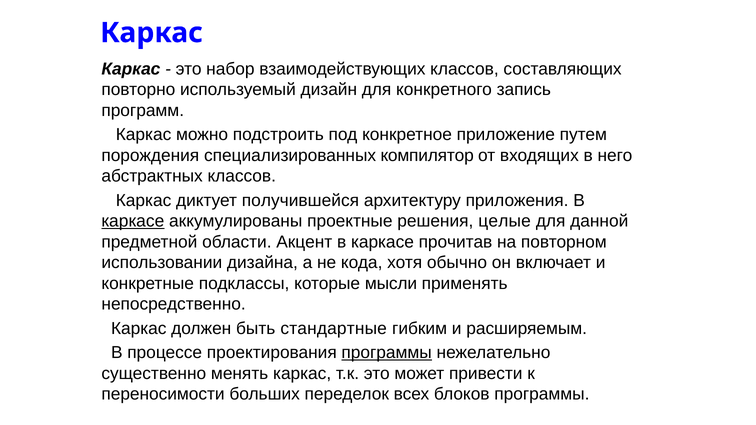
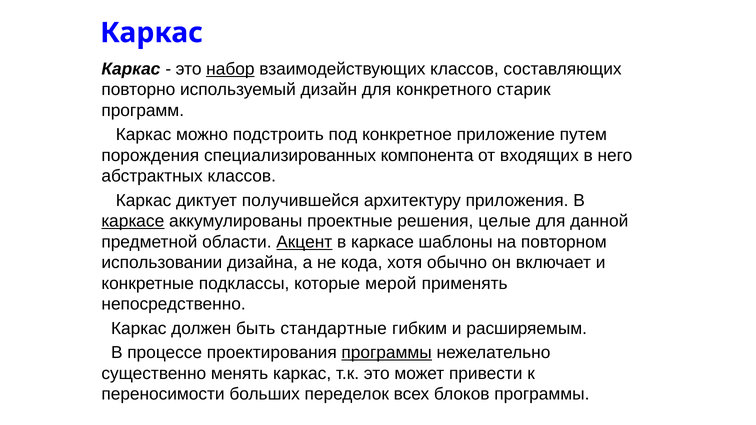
набор underline: none -> present (230, 69)
запись: запись -> старик (524, 90)
компилятор: компилятор -> компонента (427, 155)
Акцент underline: none -> present (304, 242)
прочитав: прочитав -> шаблоны (456, 242)
мысли: мысли -> мерой (391, 284)
